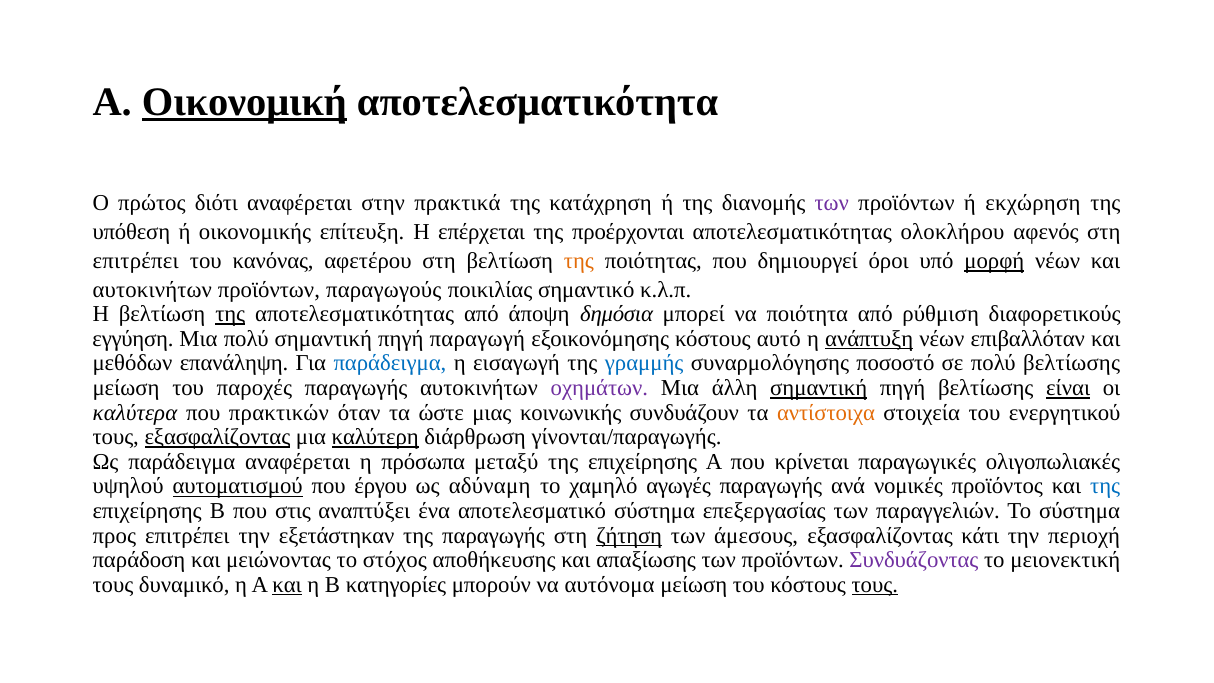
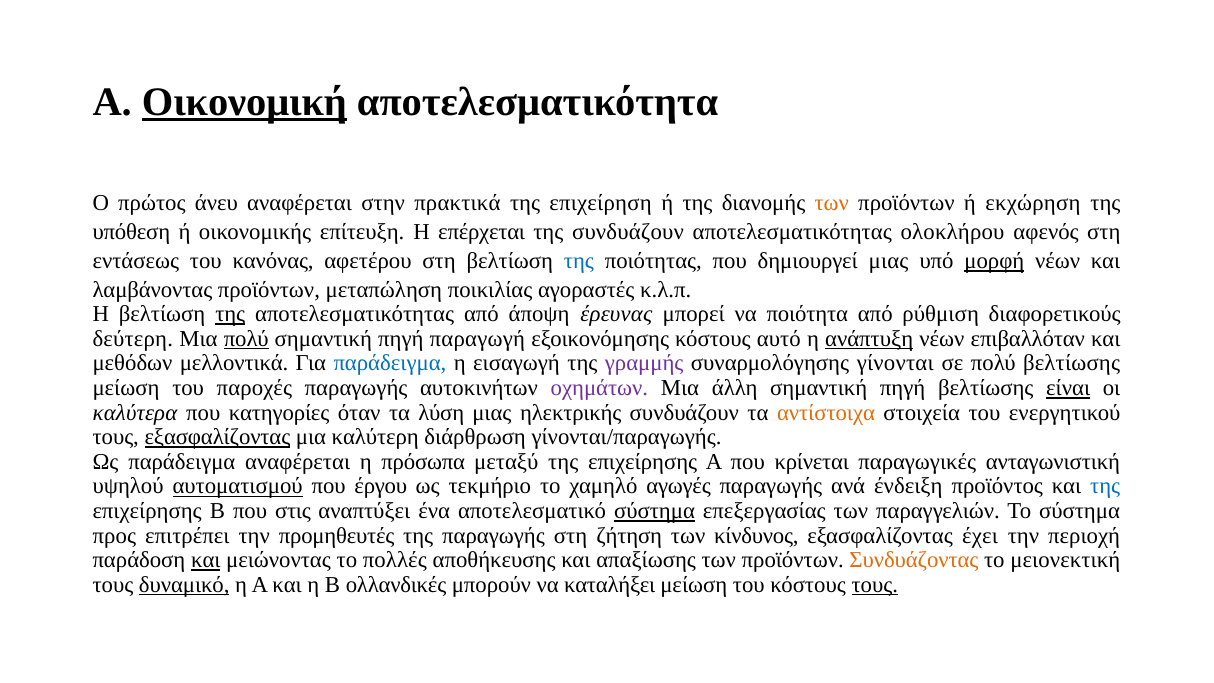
διότι: διότι -> άνευ (216, 203)
κατάχρηση: κατάχρηση -> επιχείρηση (600, 203)
των colour: purple -> orange (832, 203)
της προέρχονται: προέρχονται -> συνδυάζουν (628, 232)
επιτρέπει: επιτρέπει -> εντάσεως (136, 261)
της colour: orange -> blue (579, 261)
δημιουργεί όροι: όροι -> μιας (889, 261)
αυτοκινήτων: αυτοκινήτων -> λαμβάνοντας (152, 290)
παραγωγούς: παραγωγούς -> μεταπώληση (384, 290)
σημαντικό: σημαντικό -> αγοραστές (586, 290)
δημόσια: δημόσια -> έρευνας (616, 314)
εγγύηση: εγγύηση -> δεύτερη (133, 339)
πολύ underline: none -> present (246, 339)
επανάληψη: επανάληψη -> μελλοντικά (234, 363)
γραμμής colour: blue -> purple (644, 363)
ποσοστό: ποσοστό -> γίνονται (895, 363)
σημαντική underline: present -> none (819, 388)
πρακτικών: πρακτικών -> κατηγορίες (279, 413)
ώστε: ώστε -> λύση (441, 413)
κοινωνικής: κοινωνικής -> ηλεκτρικής (571, 413)
καλύτερη underline: present -> none (375, 437)
ολιγοπωλιακές: ολιγοπωλιακές -> ανταγωνιστική (1053, 462)
αδύναμη: αδύναμη -> τεκμήριο (490, 486)
νομικές: νομικές -> ένδειξη (908, 486)
σύστημα underline: none -> present (654, 511)
εξετάστηκαν: εξετάστηκαν -> προμηθευτές (337, 536)
ζήτηση underline: present -> none (629, 536)
άμεσους: άμεσους -> κίνδυνος (756, 536)
κάτι: κάτι -> έχει (980, 536)
και underline: none -> present (206, 560)
στόχος: στόχος -> πολλές (395, 560)
Συνδυάζοντας colour: purple -> orange (914, 560)
δυναμικό underline: none -> present (184, 585)
και underline: present -> none (287, 585)
κατηγορίες: κατηγορίες -> ολλανδικές (396, 585)
αυτόνομα: αυτόνομα -> καταλήξει (610, 585)
